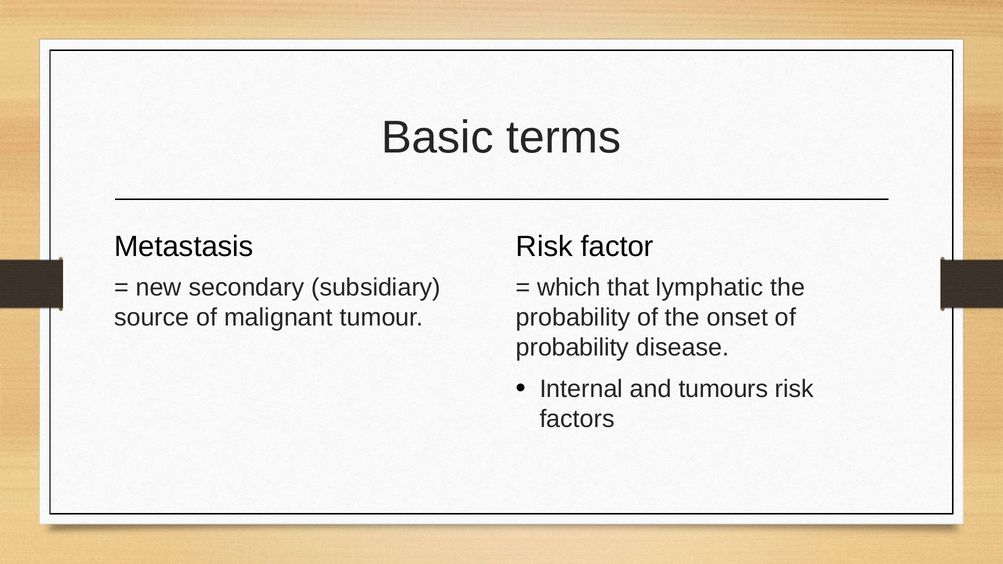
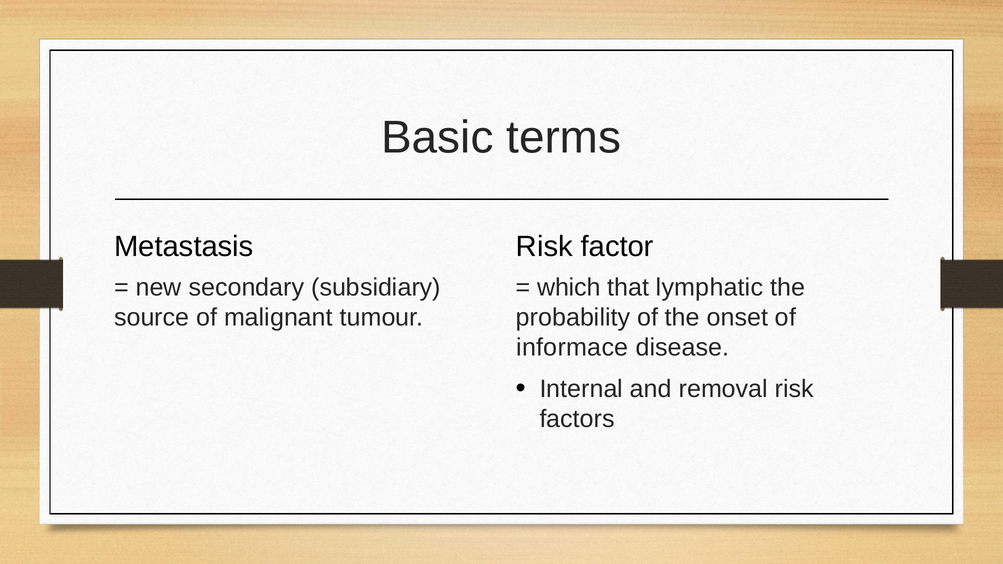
probability: probability -> informace (572, 348)
tumours: tumours -> removal (723, 389)
